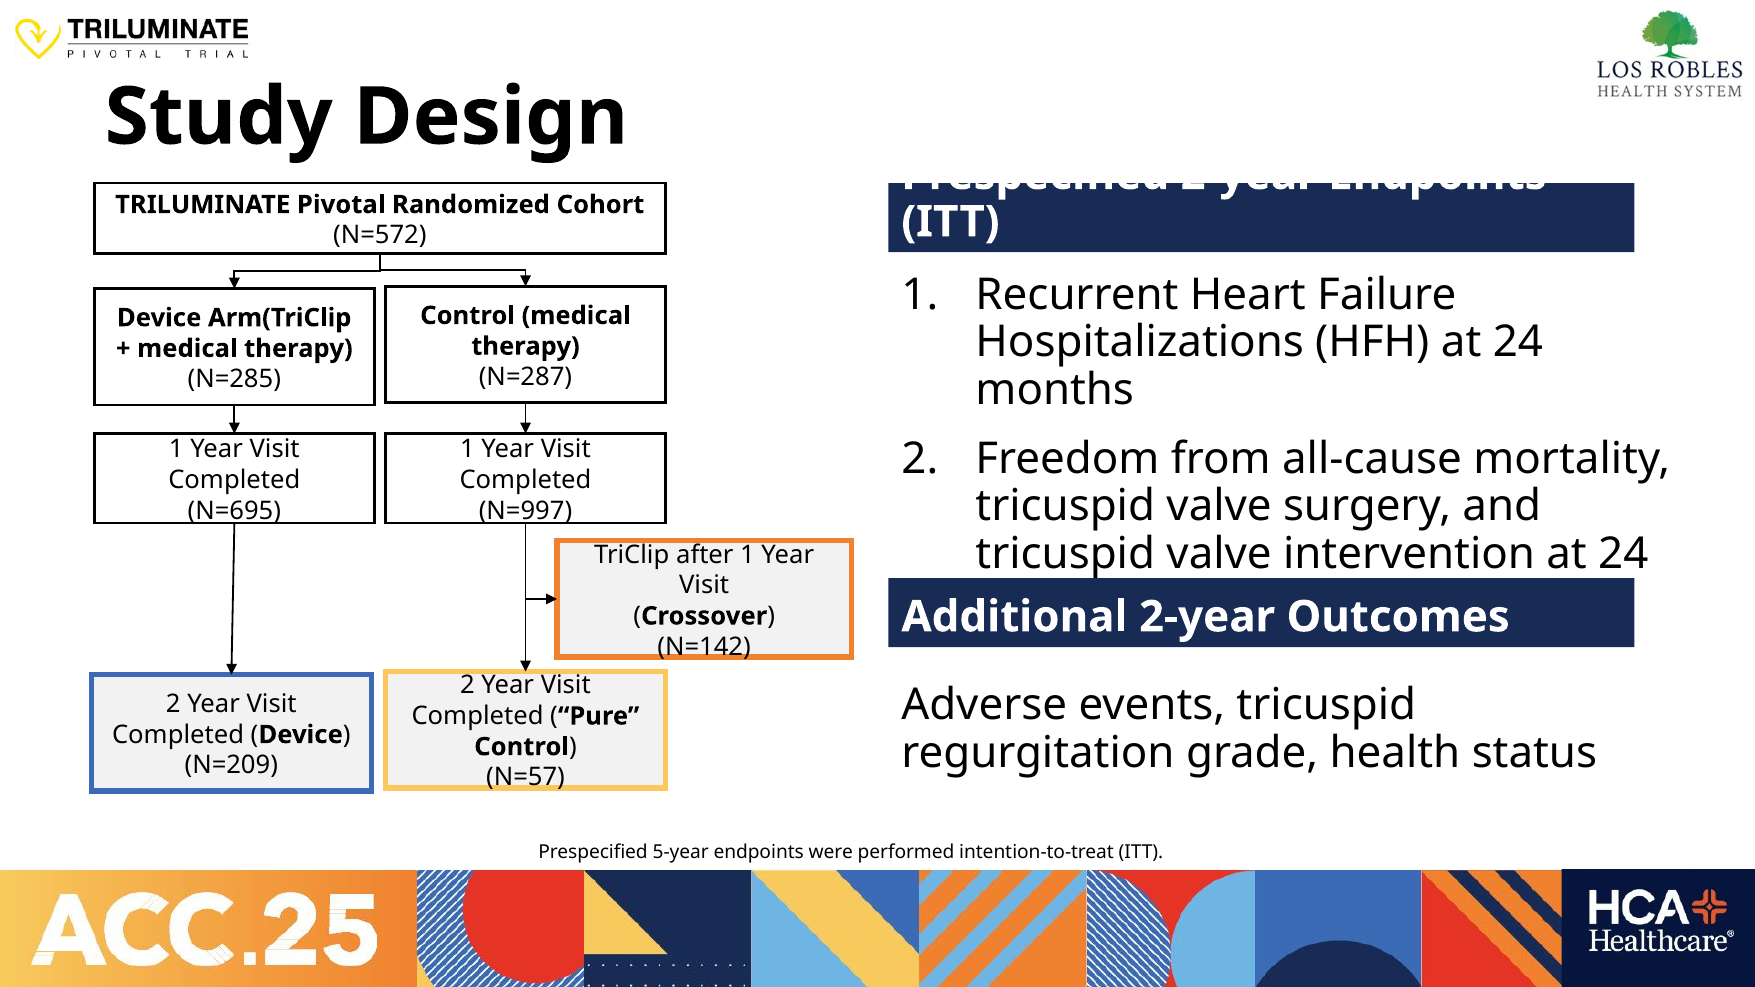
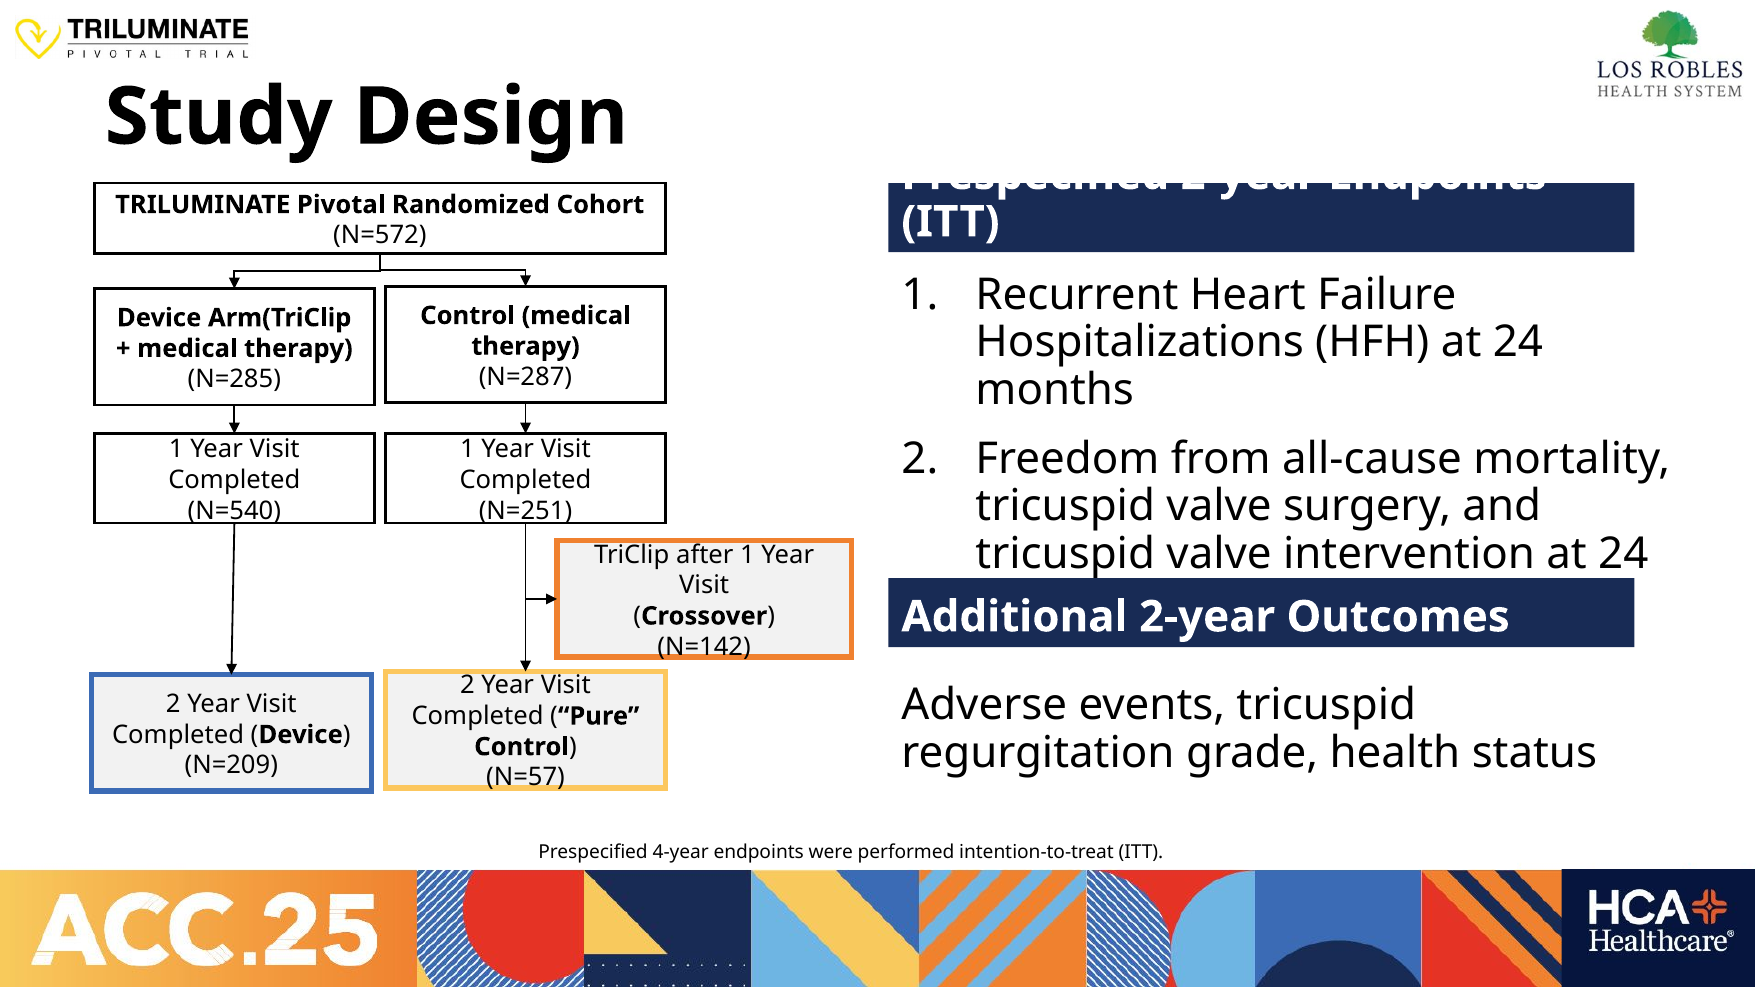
N=695: N=695 -> N=540 (234, 511)
N=997: N=997 -> N=251 (526, 511)
5-year: 5-year -> 4-year (681, 852)
